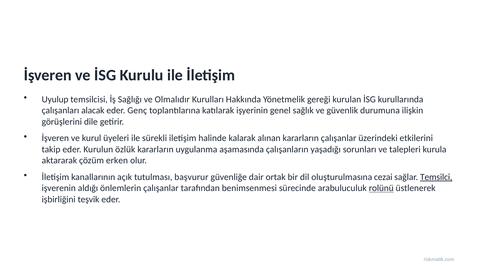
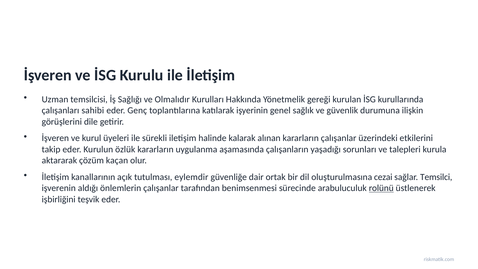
Uyulup: Uyulup -> Uzman (55, 99)
alacak: alacak -> sahibi (93, 110)
erken: erken -> kaçan (117, 160)
başvurur: başvurur -> eylemdir (191, 177)
Temsilci underline: present -> none (436, 177)
